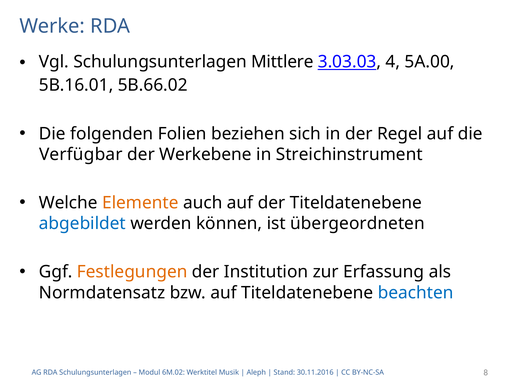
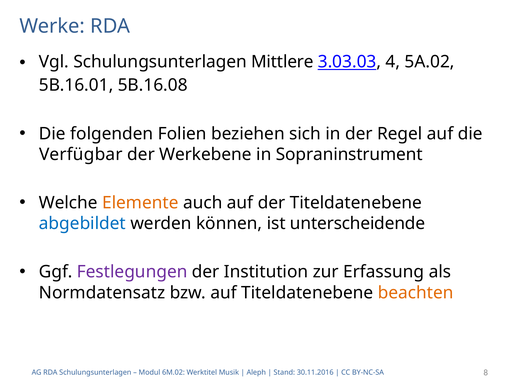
5A.00: 5A.00 -> 5A.02 (430, 62)
5B.66.02: 5B.66.02 -> 5B.16.08 (153, 85)
Streichinstrument: Streichinstrument -> Sopraninstrument (349, 154)
übergeordneten: übergeordneten -> unterscheidende (358, 224)
Festlegungen colour: orange -> purple (132, 272)
beachten colour: blue -> orange (416, 293)
